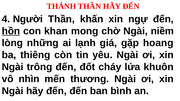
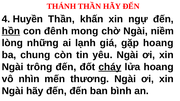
Người: Người -> Huyền (28, 19)
khan: khan -> đênh (56, 31)
thiêng: thiêng -> chung (35, 55)
cháy underline: none -> present (110, 67)
lửa khuôn: khuôn -> hoang (159, 67)
